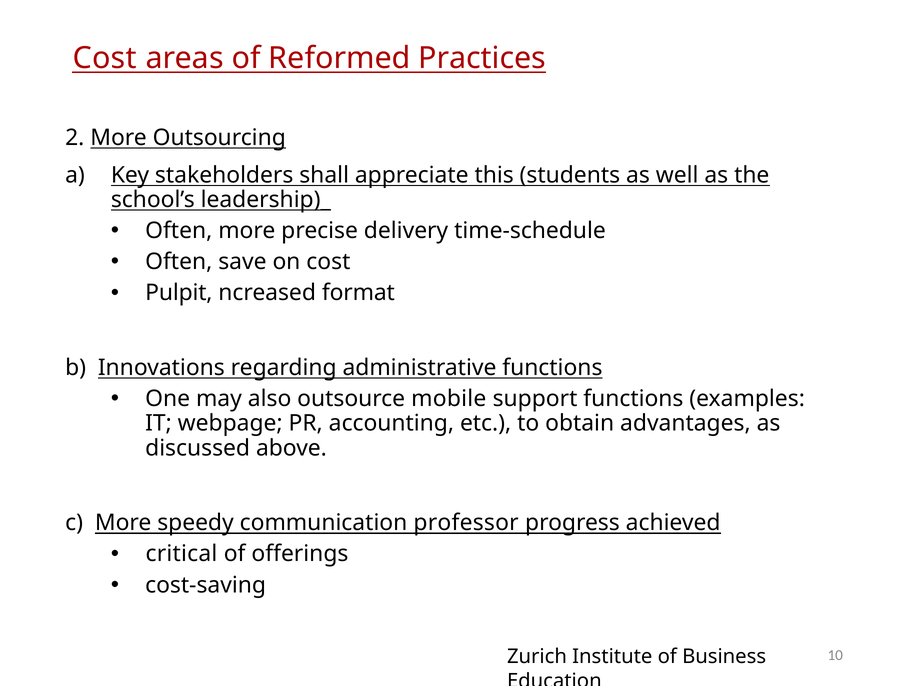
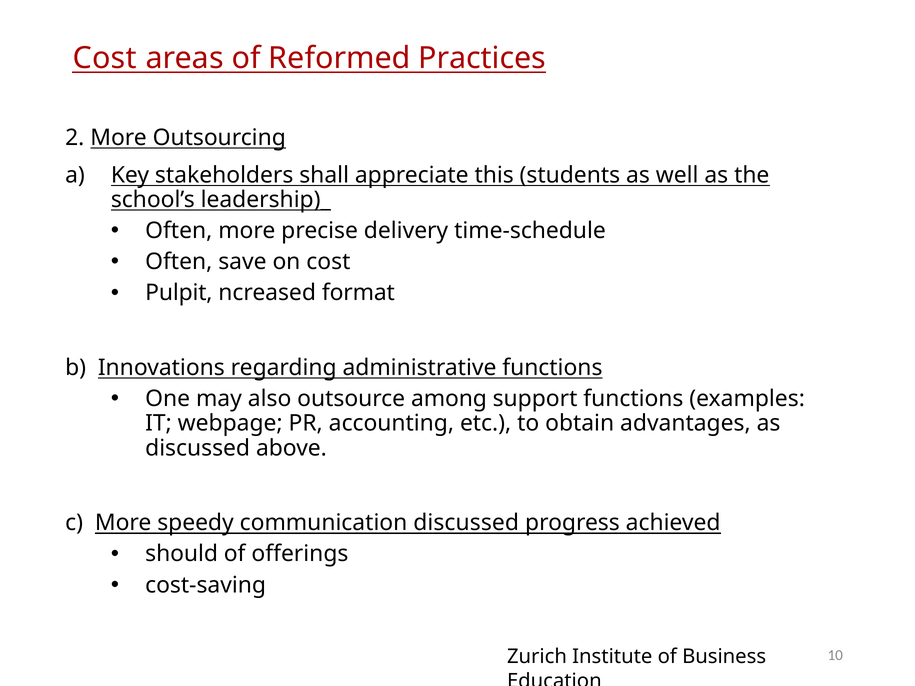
mobile: mobile -> among (449, 399)
communication professor: professor -> discussed (466, 523)
critical: critical -> should (182, 554)
